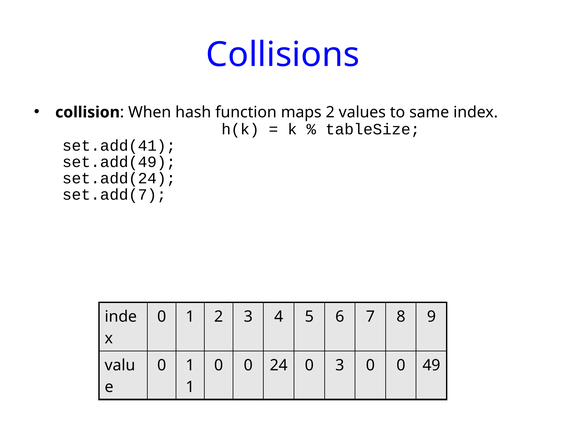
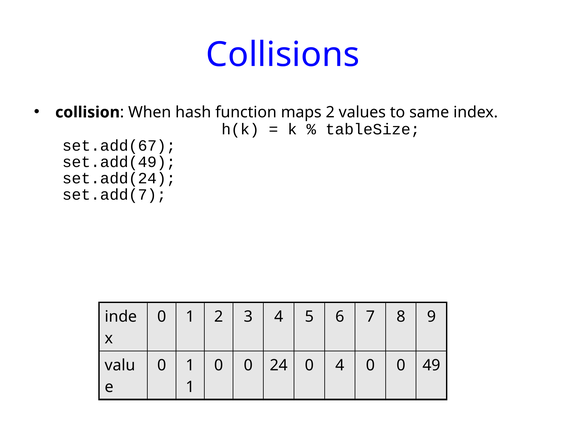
set.add(41: set.add(41 -> set.add(67 (119, 146)
0 3: 3 -> 4 (340, 366)
